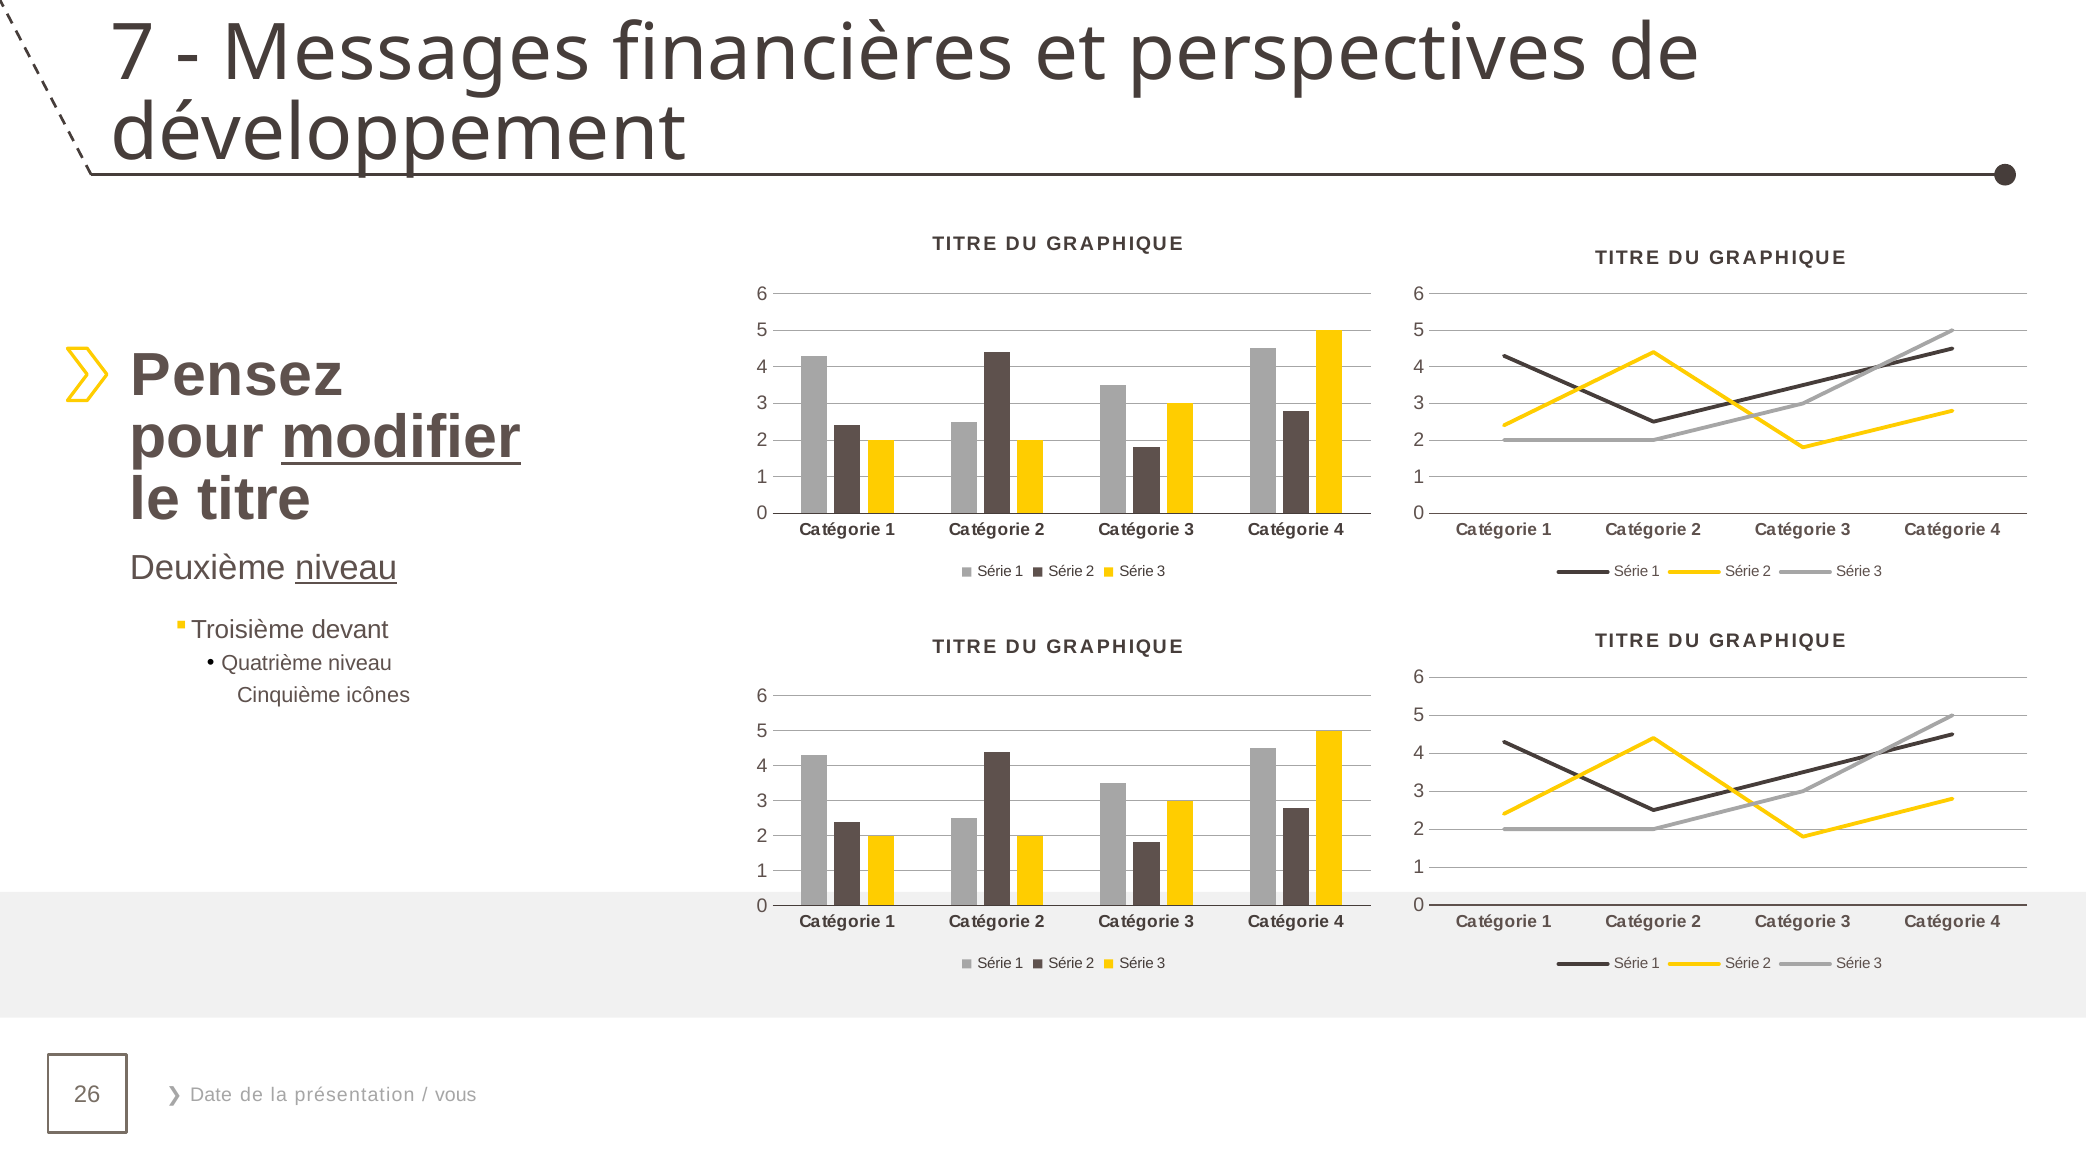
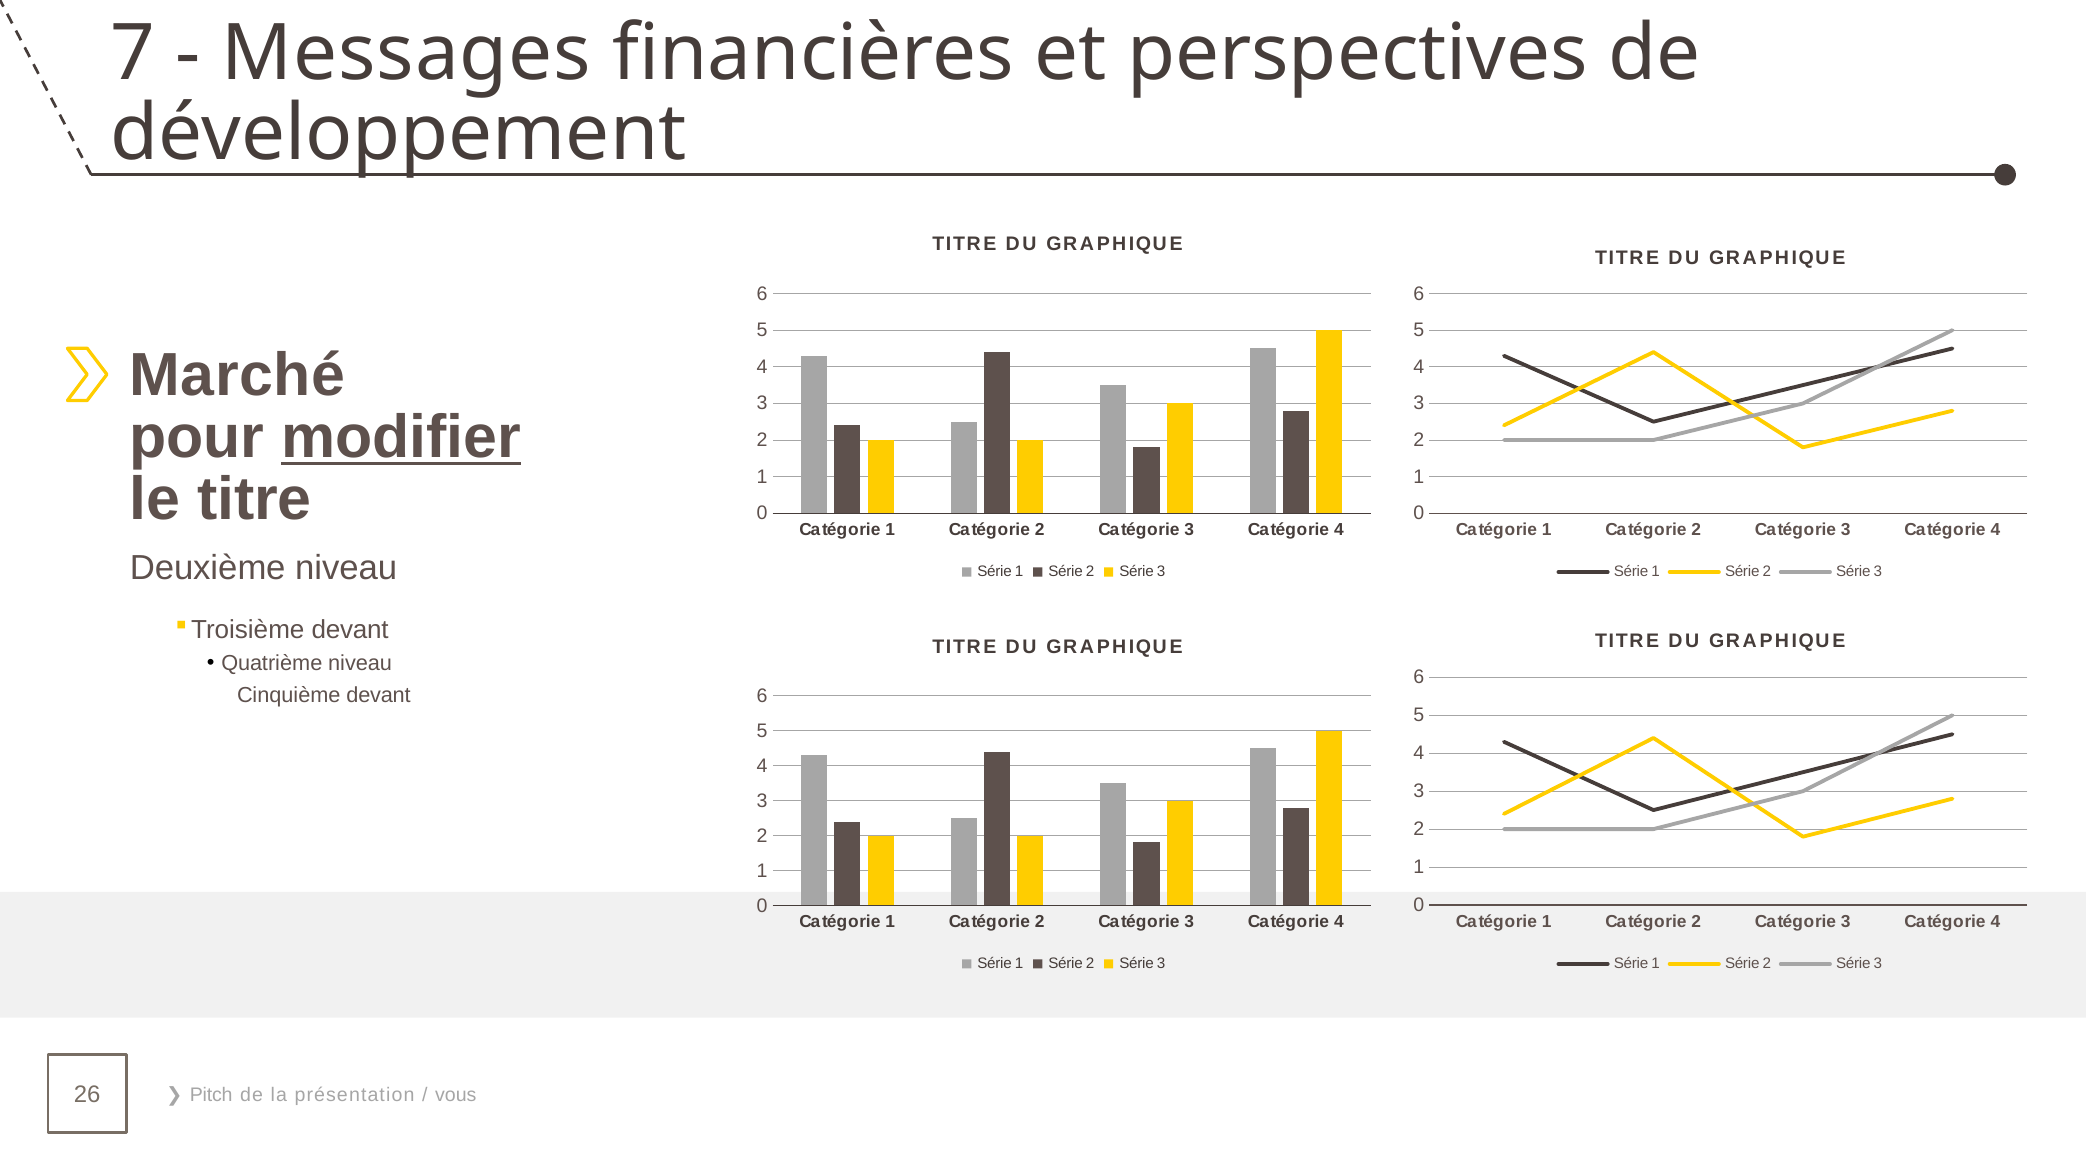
Pensez: Pensez -> Marché (237, 375)
niveau underline: present -> none (346, 569)
Cinquième icônes: icônes -> devant (378, 695)
Date: Date -> Pitch (211, 1095)
